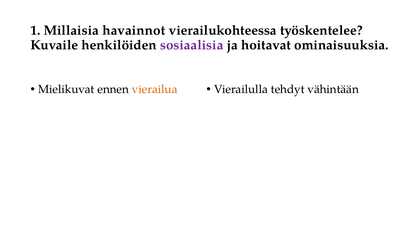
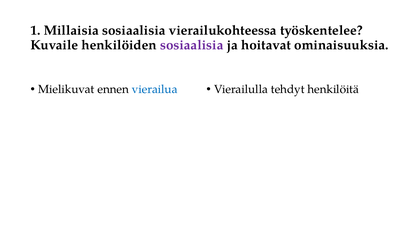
Millaisia havainnot: havainnot -> sosiaalisia (134, 31)
vierailua colour: orange -> blue (155, 89)
vähintään: vähintään -> henkilöitä (333, 89)
